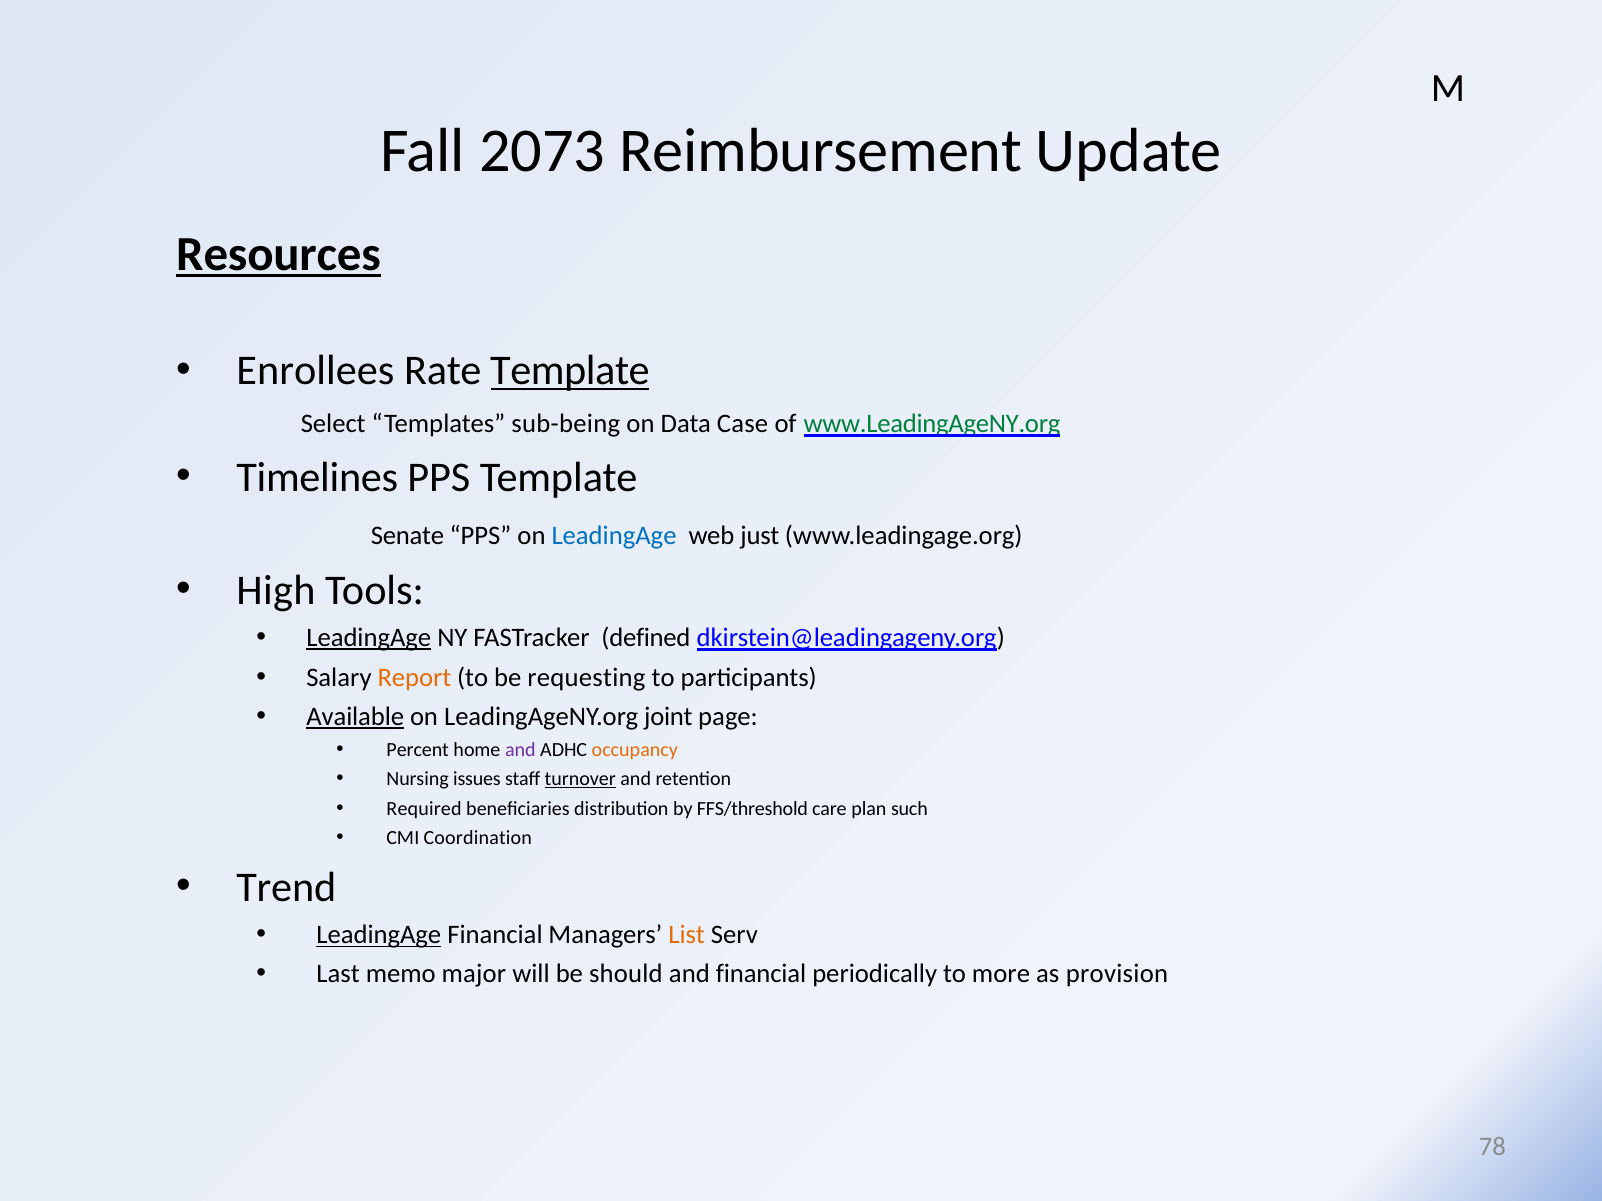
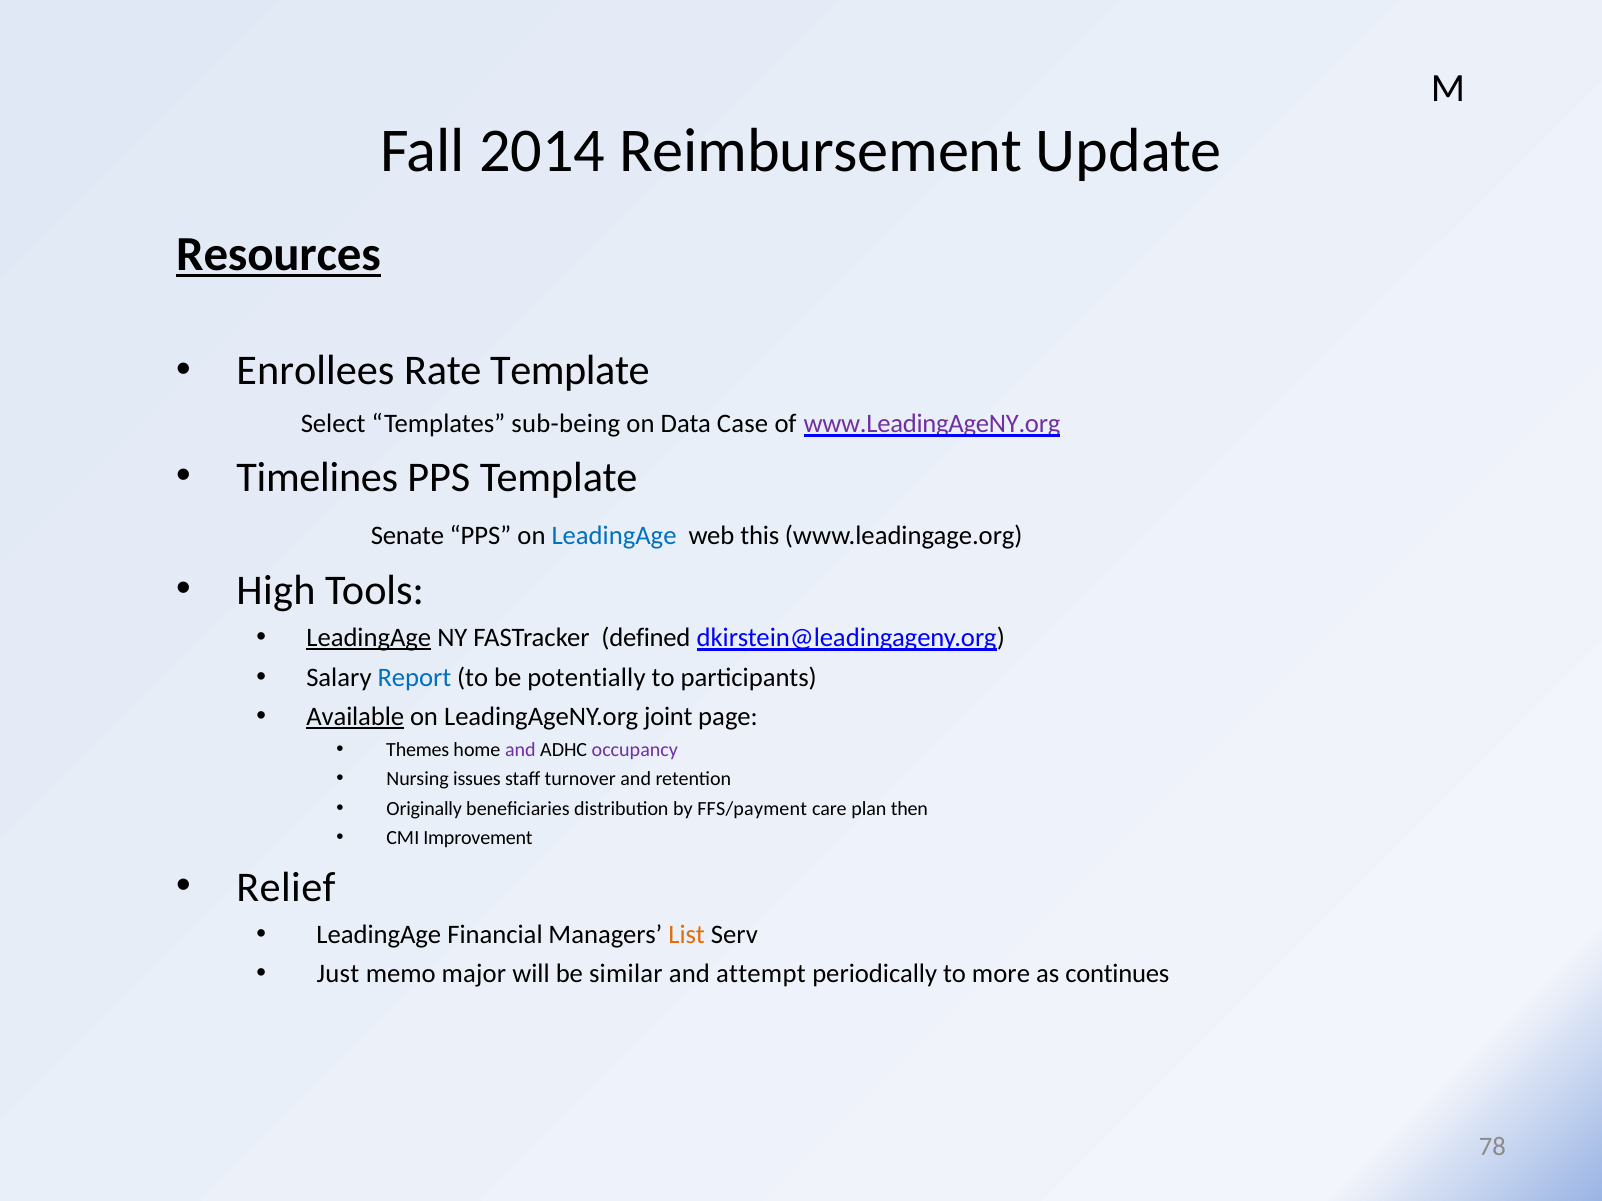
2073: 2073 -> 2014 (542, 151)
Template underline: present -> none (570, 371)
www.LeadingAgeNY.org colour: green -> purple (932, 424)
just: just -> this (760, 536)
Report colour: orange -> blue (414, 678)
requesting: requesting -> potentially (586, 678)
Percent: Percent -> Themes (418, 750)
occupancy colour: orange -> purple (635, 750)
turnover underline: present -> none (580, 779)
Required: Required -> Originally (424, 809)
FFS/threshold: FFS/threshold -> FFS/payment (752, 809)
such: such -> then (909, 809)
Coordination: Coordination -> Improvement (478, 838)
Trend: Trend -> Relief (286, 888)
LeadingAge underline: present -> none (379, 935)
Last: Last -> Just (338, 974)
should: should -> similar (626, 974)
and financial: financial -> attempt (761, 974)
provision: provision -> continues (1117, 974)
